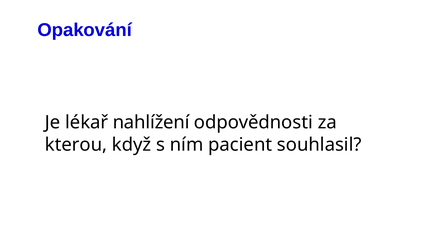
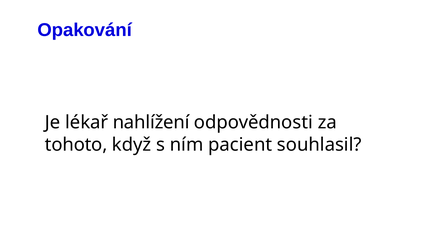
kterou: kterou -> tohoto (76, 145)
